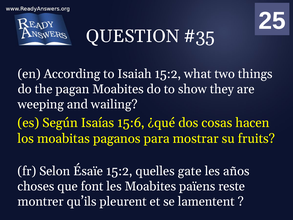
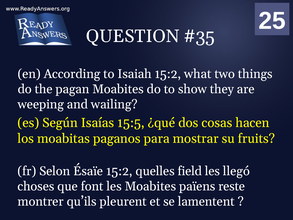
15:6: 15:6 -> 15:5 (131, 123)
gate: gate -> field (190, 171)
años: años -> llegó (236, 171)
